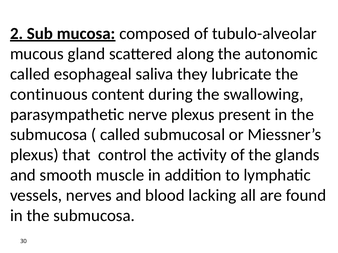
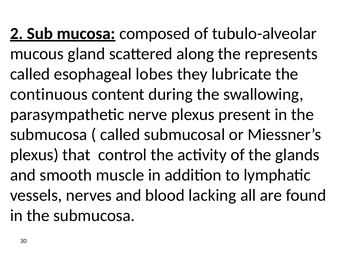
autonomic: autonomic -> represents (281, 54)
saliva: saliva -> lobes (154, 74)
